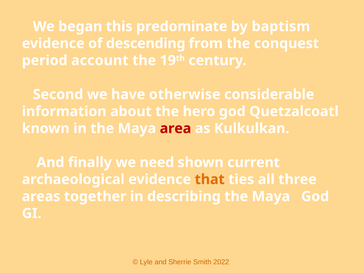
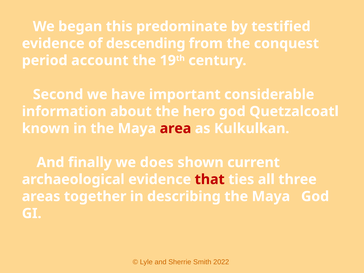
baptism: baptism -> testified (281, 26)
otherwise: otherwise -> important (185, 94)
need: need -> does (157, 162)
that colour: orange -> red (210, 179)
